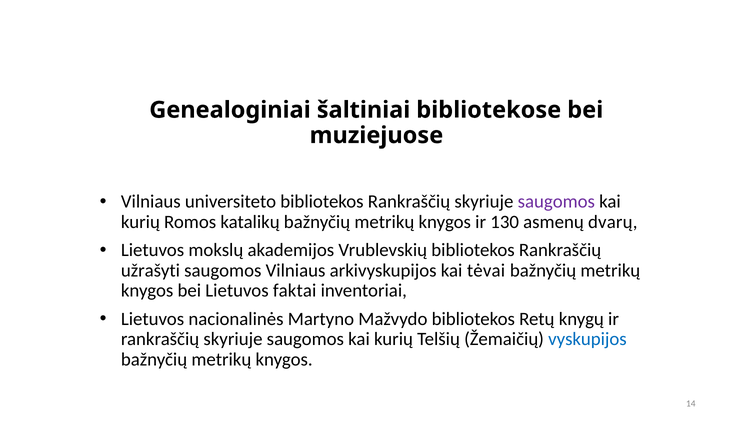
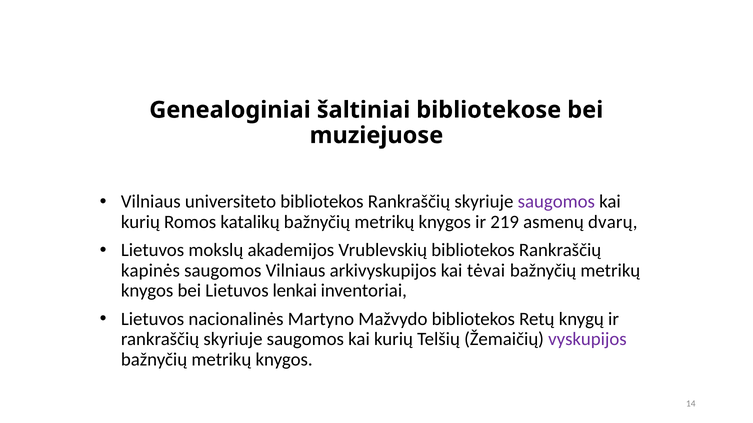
130: 130 -> 219 (505, 222)
užrašyti: užrašyti -> kapinės (150, 271)
faktai: faktai -> lenkai (295, 291)
vyskupijos colour: blue -> purple (587, 340)
